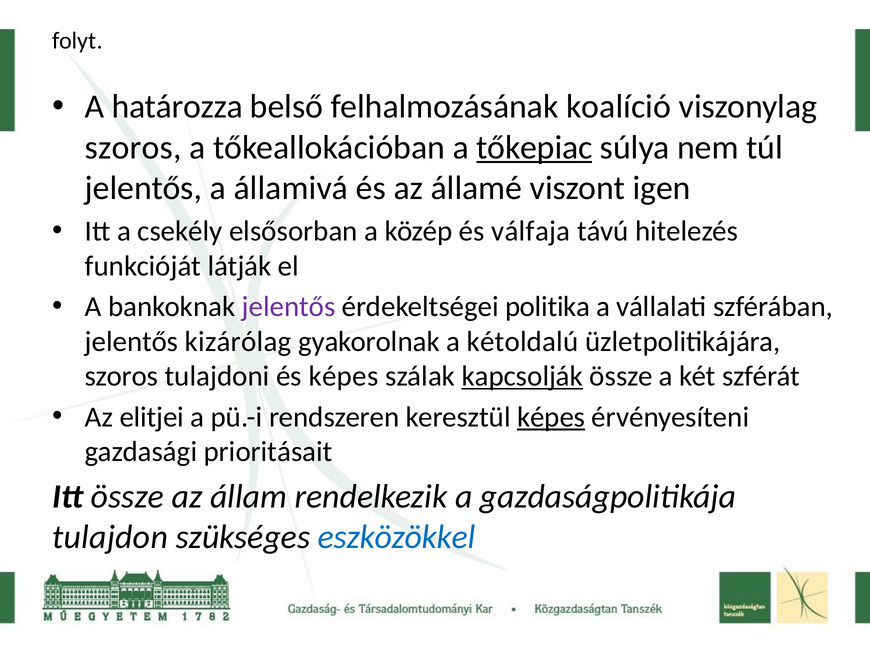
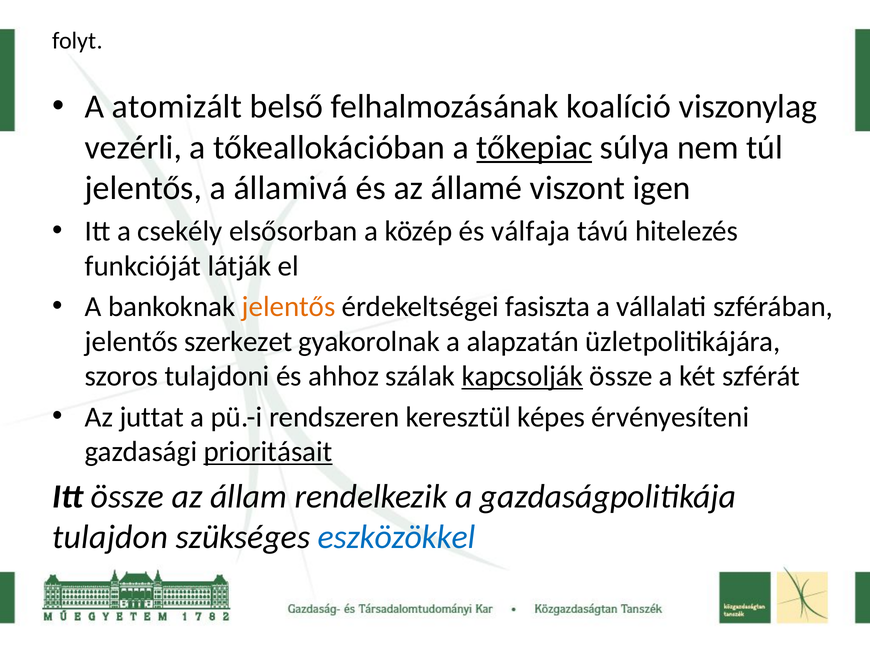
határozza: határozza -> atomizált (177, 107)
szoros: szoros -> vezérli (133, 147)
jelentős colour: purple -> orange (289, 306)
politika: politika -> fasiszta (548, 306)
kizárólag: kizárólag -> szerkezet (238, 341)
kétoldalú: kétoldalú -> alapzatán (523, 341)
és képes: képes -> ahhoz (344, 376)
elitjei: elitjei -> juttat (152, 417)
képes underline: present -> none (551, 417)
prioritásait underline: none -> present (268, 451)
